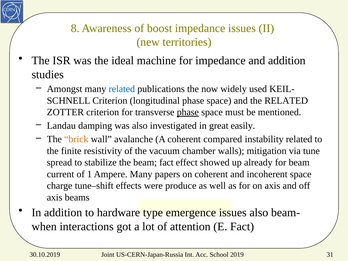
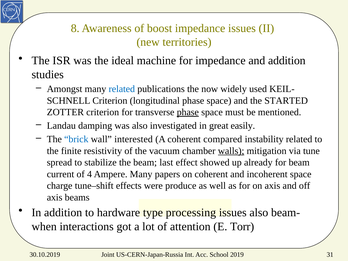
the RELATED: RELATED -> STARTED (286, 101)
brick colour: orange -> blue (76, 139)
avalanche: avalanche -> interested (134, 139)
walls underline: none -> present (231, 151)
beam fact: fact -> last (166, 163)
1: 1 -> 4 (90, 174)
emergence: emergence -> processing (191, 213)
E Fact: Fact -> Torr (242, 226)
